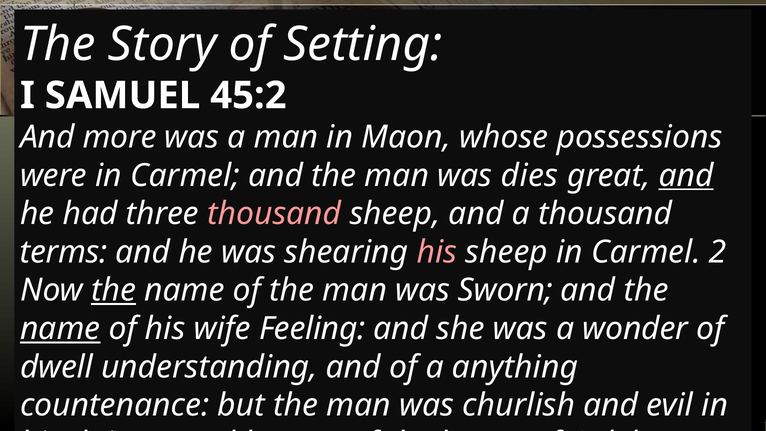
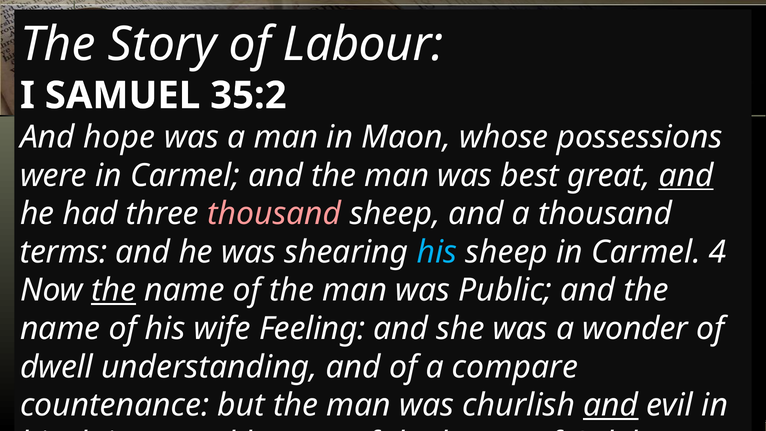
Setting: Setting -> Labour (363, 44)
45:2: 45:2 -> 35:2 (248, 95)
more: more -> hope (119, 137)
dies: dies -> best (530, 175)
his colour: pink -> light blue (437, 252)
Carmel 2: 2 -> 4 (718, 252)
Sworn: Sworn -> Public (505, 290)
name underline: present -> none (60, 329)
anything: anything -> compare (515, 367)
and underline: none -> present (611, 405)
